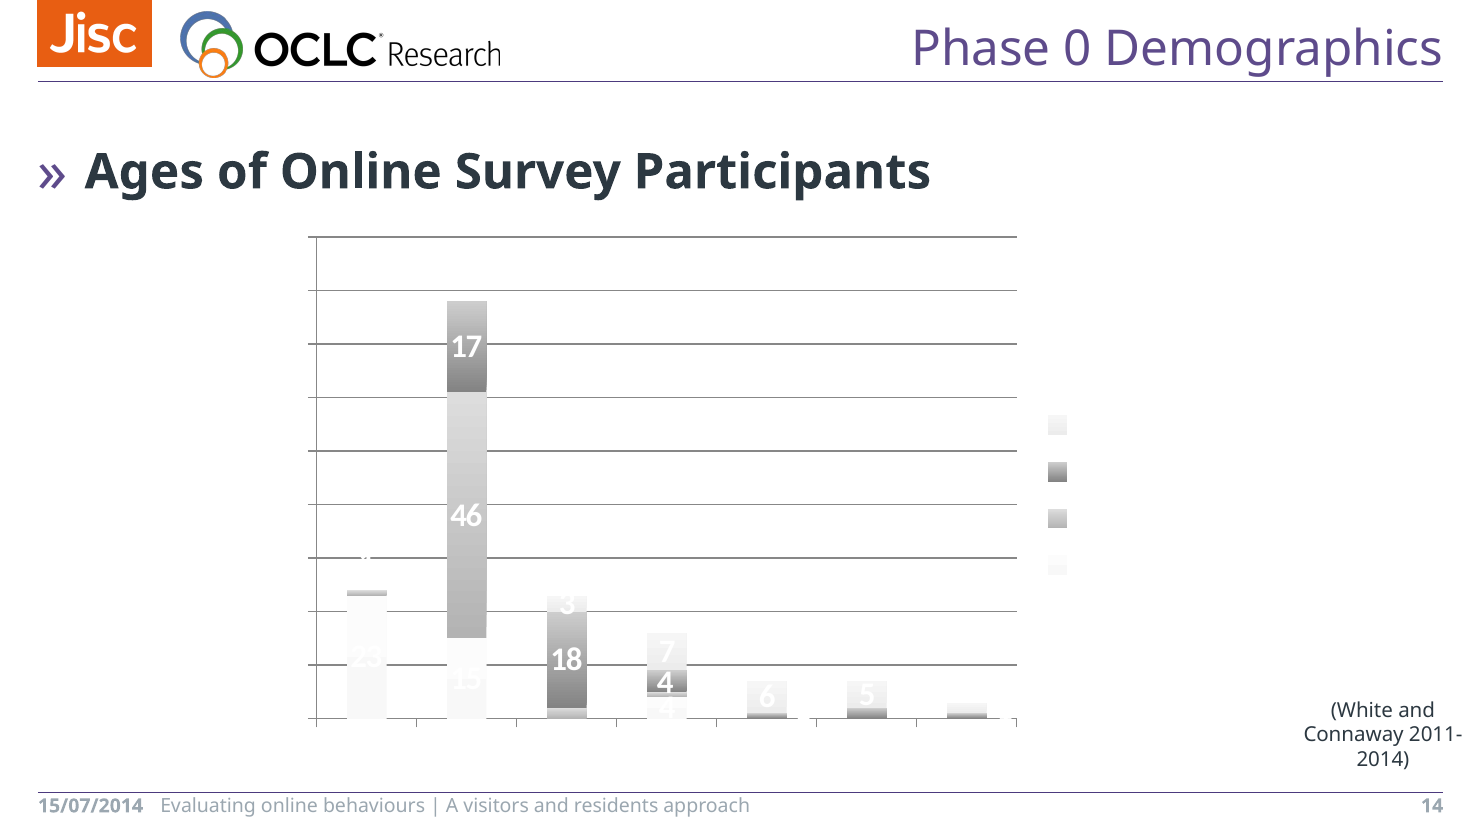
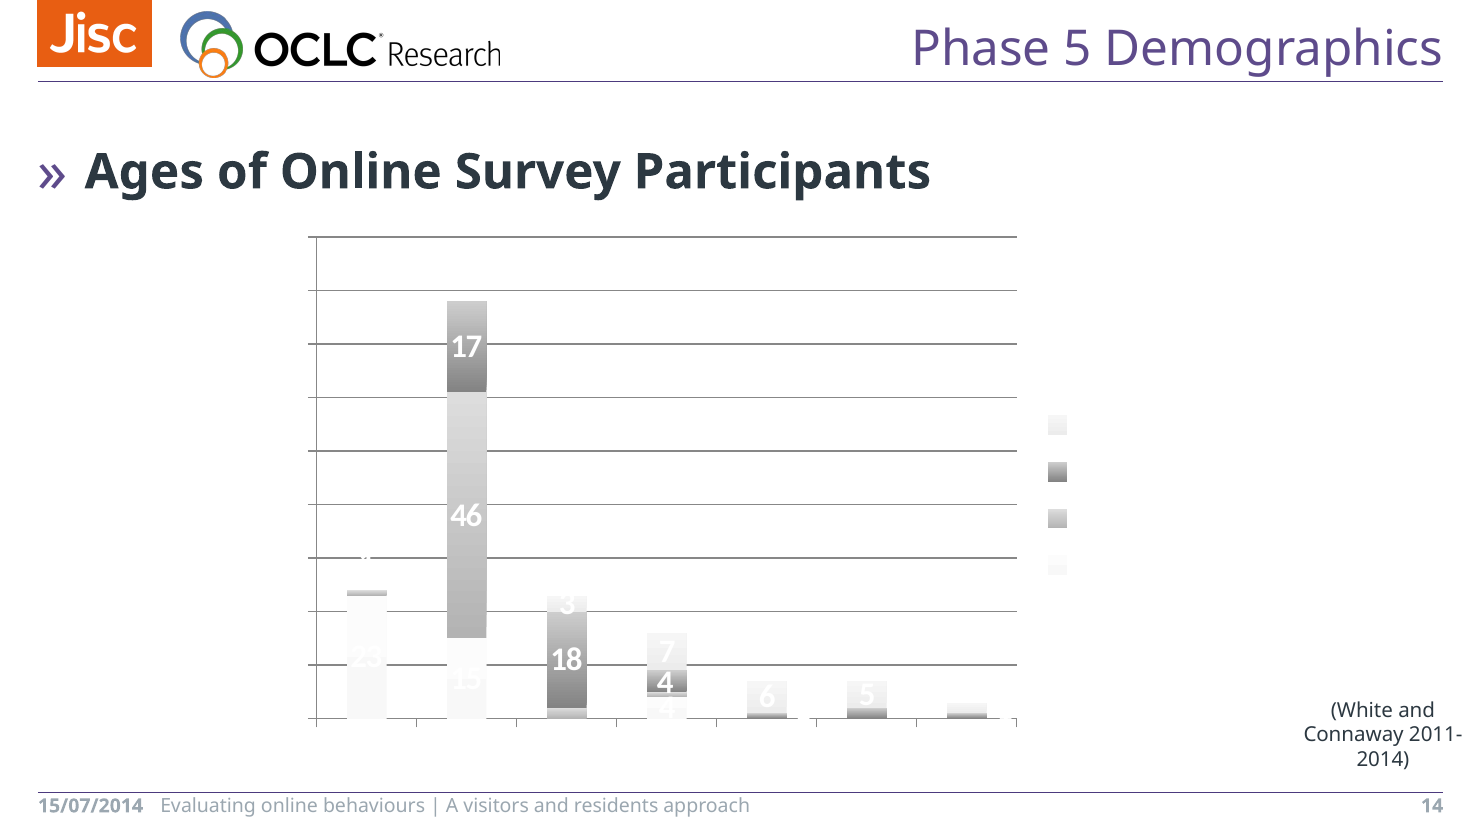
Phase 0: 0 -> 5 (1078, 50)
